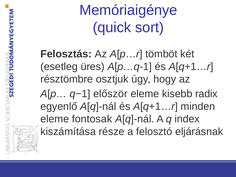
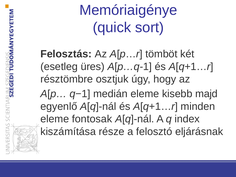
először: először -> medián (110, 94)
radix: radix -> majd (206, 94)
